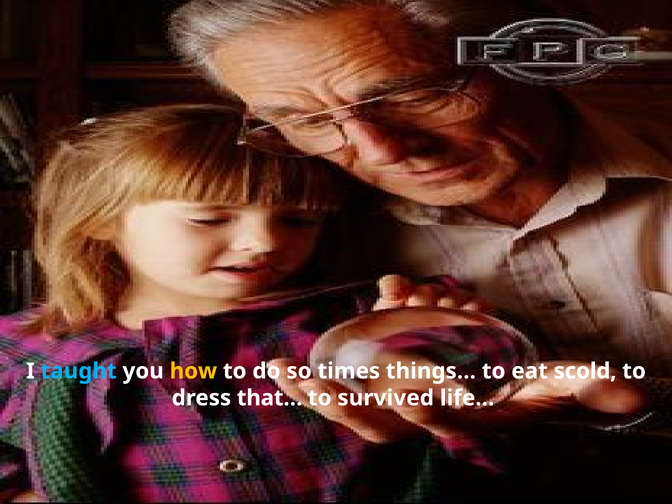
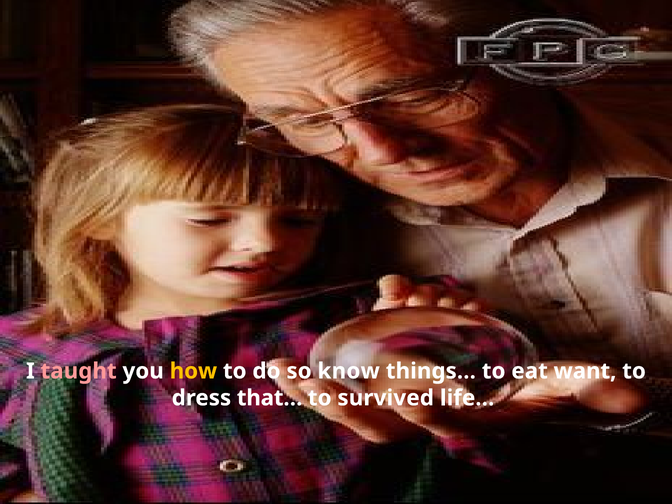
taught colour: light blue -> pink (79, 371)
times: times -> know (349, 371)
scold: scold -> want (585, 371)
